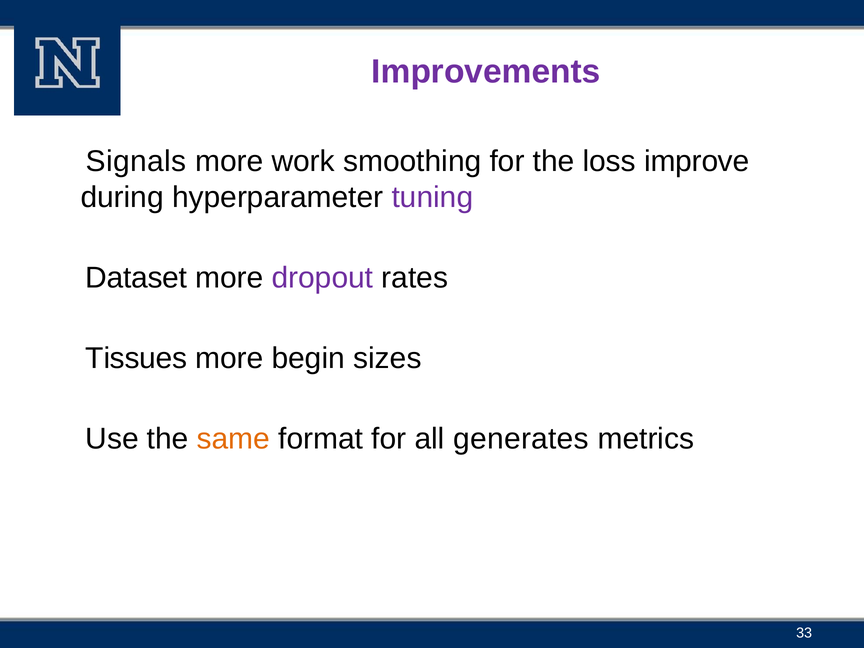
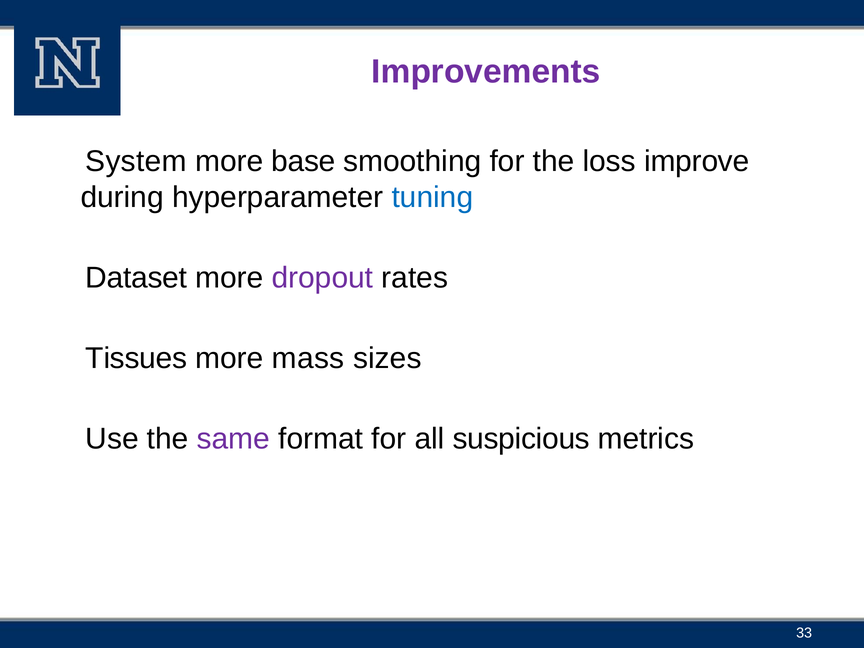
Signals: Signals -> System (136, 161)
work: work -> base (303, 161)
tuning colour: purple -> blue (432, 197)
begin: begin -> mass (308, 358)
same colour: orange -> purple (233, 439)
generates: generates -> suspicious (521, 439)
